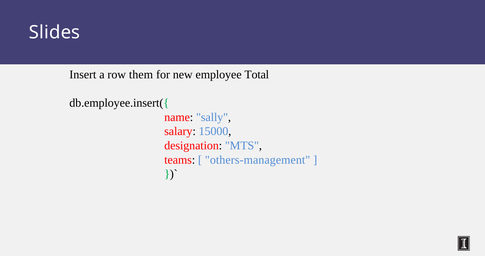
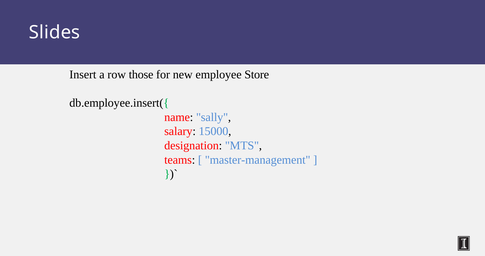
them: them -> those (141, 75)
Total: Total -> Store (257, 75)
others-management: others-management -> master-management (258, 160)
